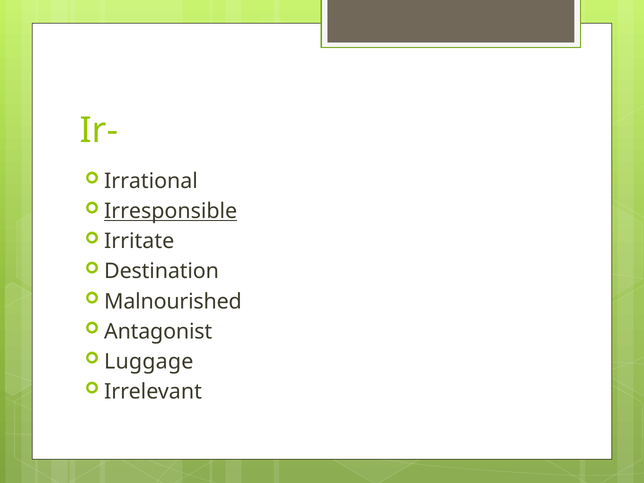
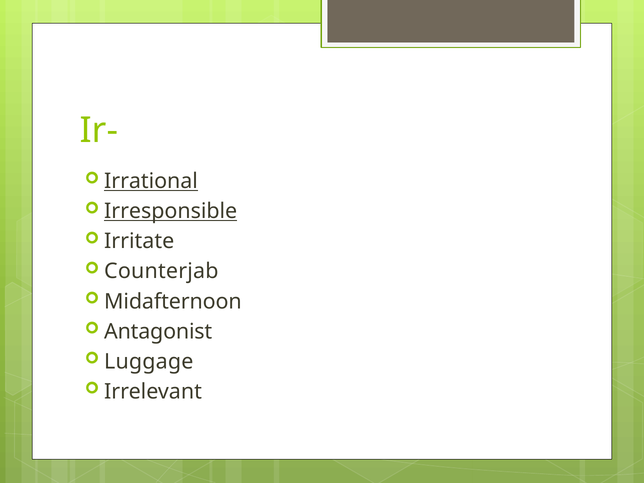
Irrational underline: none -> present (151, 181)
Destination: Destination -> Counterjab (161, 271)
Malnourished: Malnourished -> Midafternoon (173, 301)
